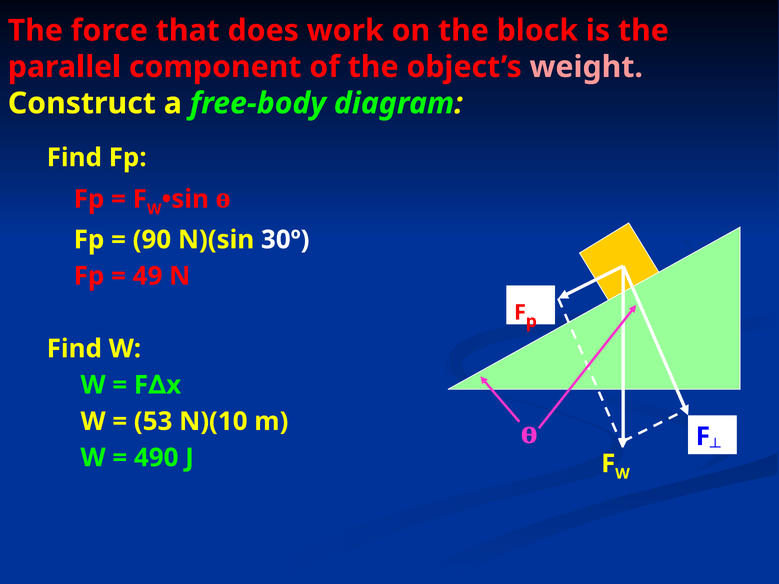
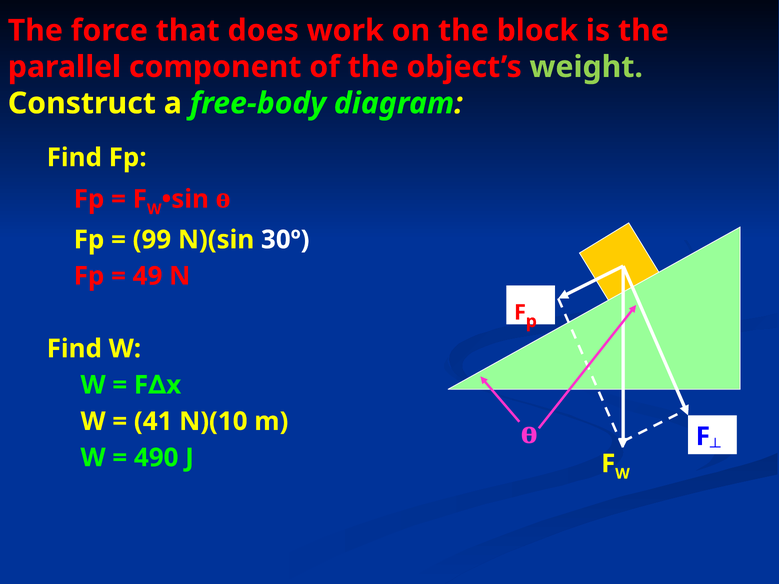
weight colour: pink -> light green (586, 67)
90: 90 -> 99 (152, 240)
53: 53 -> 41 (153, 422)
